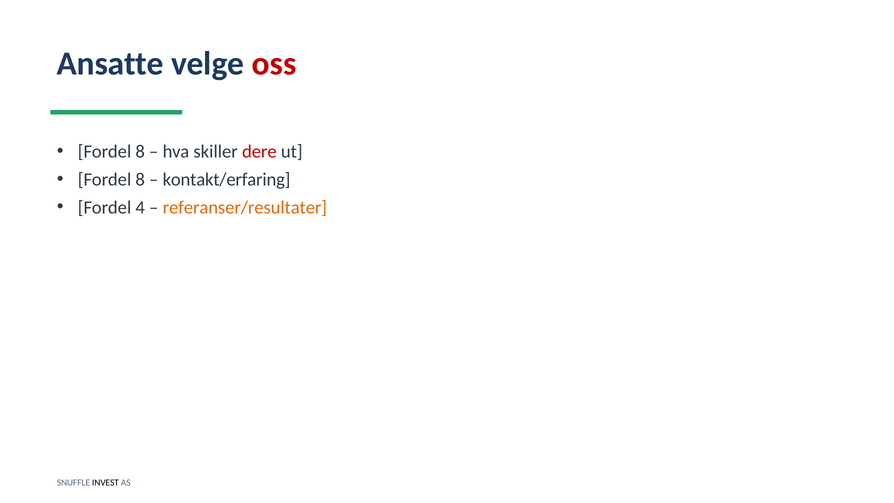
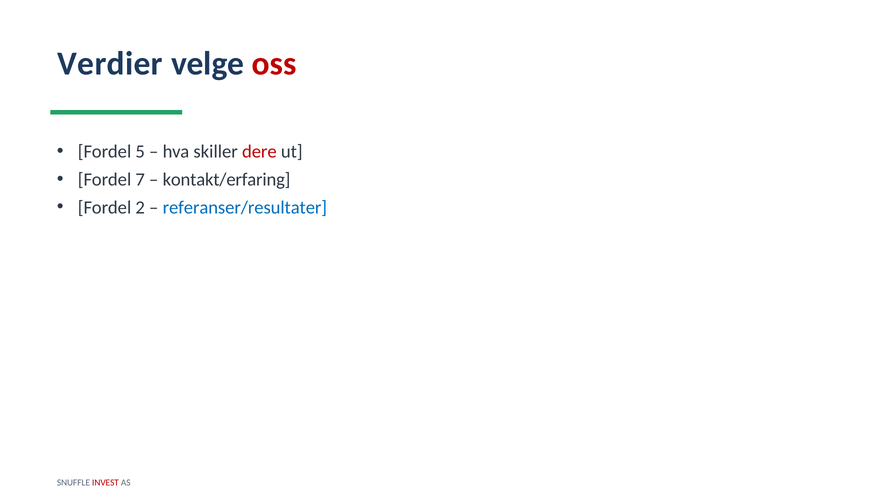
Ansatte: Ansatte -> Verdier (110, 64)
8: 8 -> 5 (140, 151)
8: 8 -> 7 (140, 179)
4: 4 -> 2 (140, 207)
referanser/resultater colour: orange -> blue (245, 207)
INVEST colour: black -> red (106, 483)
